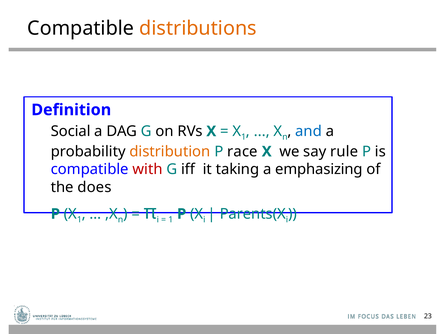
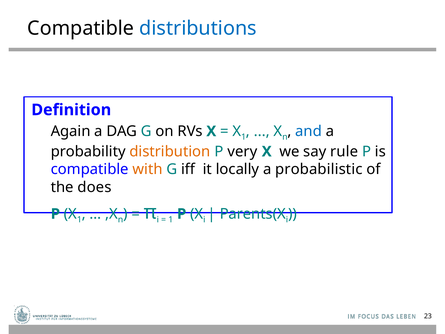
distributions colour: orange -> blue (198, 28)
Social: Social -> Again (71, 131)
race: race -> very (242, 151)
with colour: red -> orange (148, 169)
taking: taking -> locally (237, 169)
emphasizing: emphasizing -> probabilistic (319, 169)
